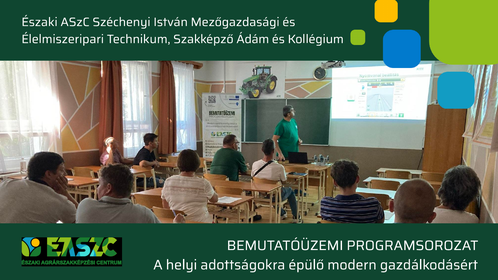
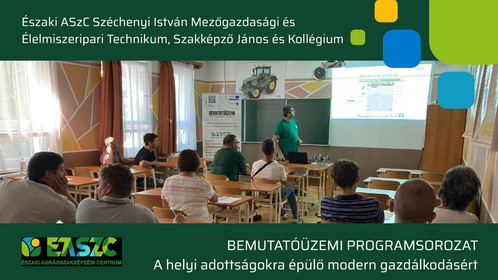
Ádám: Ádám -> János (253, 39)
